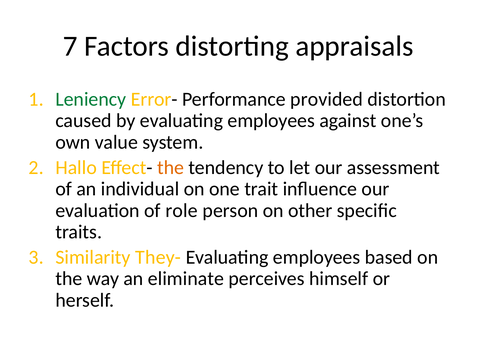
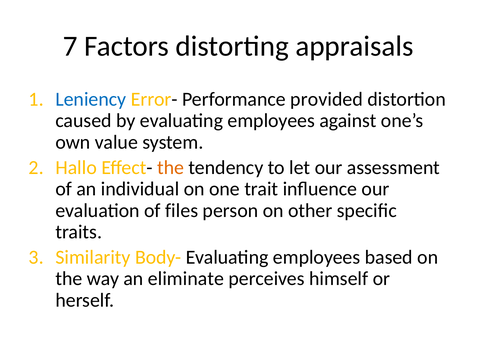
Leniency colour: green -> blue (91, 99)
role: role -> files (182, 210)
They-: They- -> Body- (158, 257)
